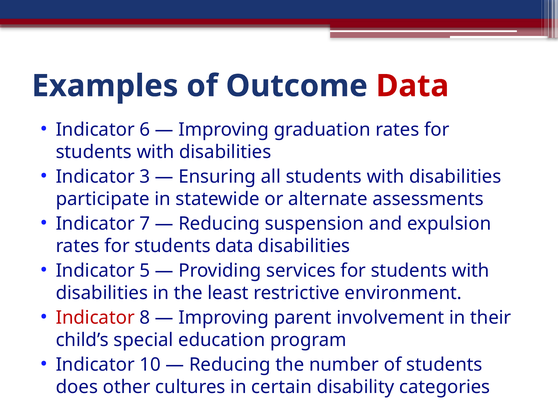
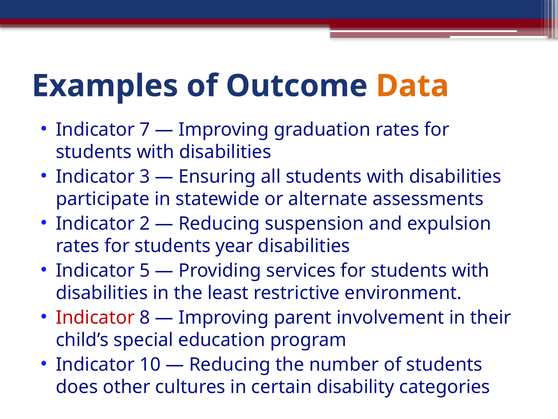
Data colour: red -> orange (412, 86)
6: 6 -> 7 (145, 129)
7: 7 -> 2 (145, 223)
students data: data -> year (234, 246)
